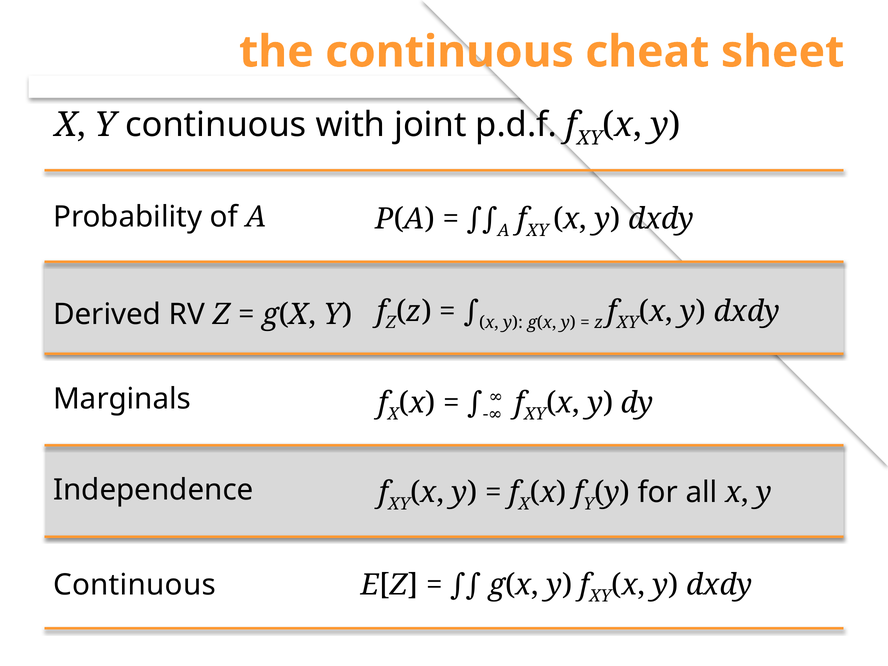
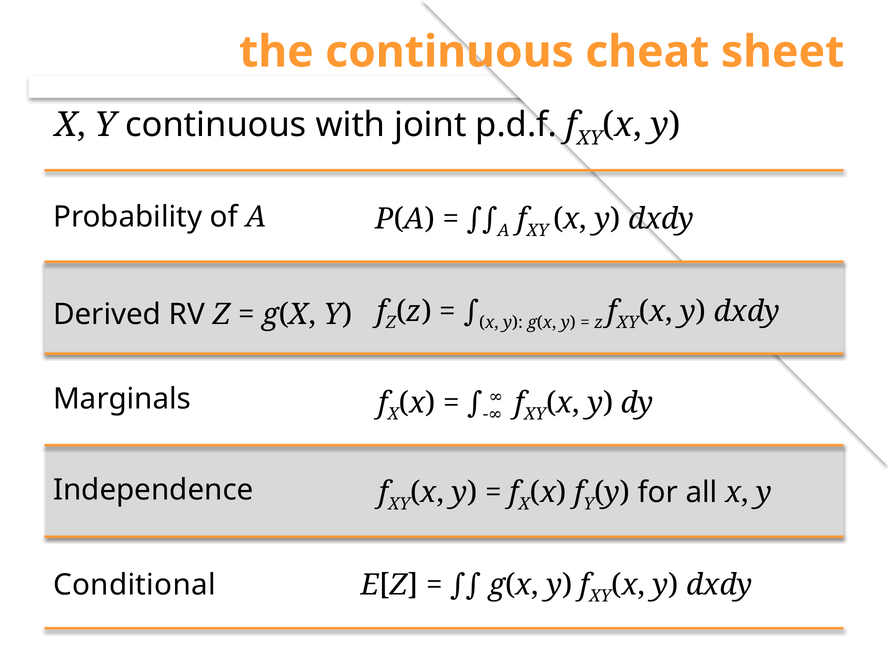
Continuous: Continuous -> Conditional (134, 585)
